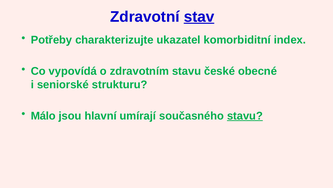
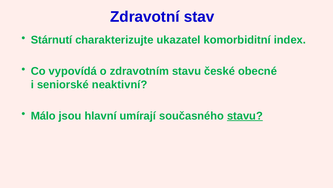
stav underline: present -> none (199, 17)
Potřeby: Potřeby -> Stárnutí (52, 40)
strukturu: strukturu -> neaktivní (120, 84)
